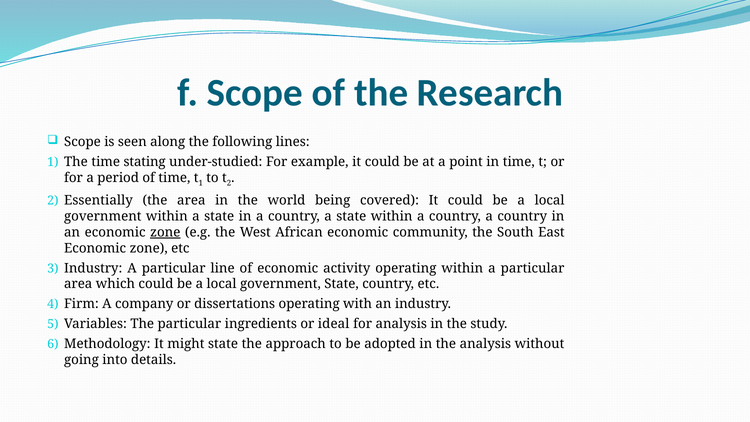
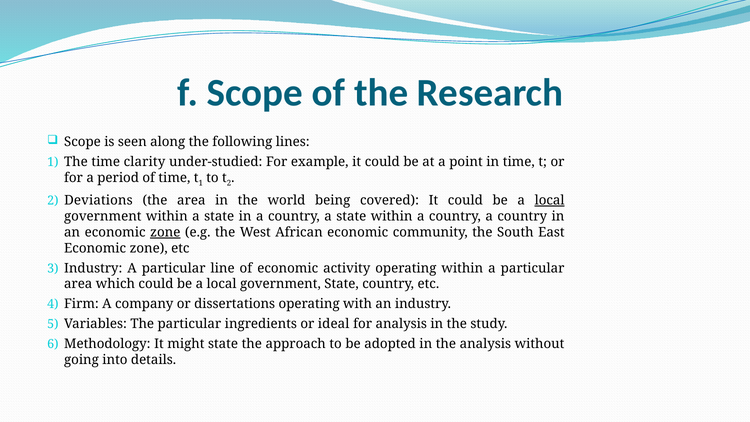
stating: stating -> clarity (144, 162)
Essentially: Essentially -> Deviations (98, 200)
local underline: none -> present (550, 200)
